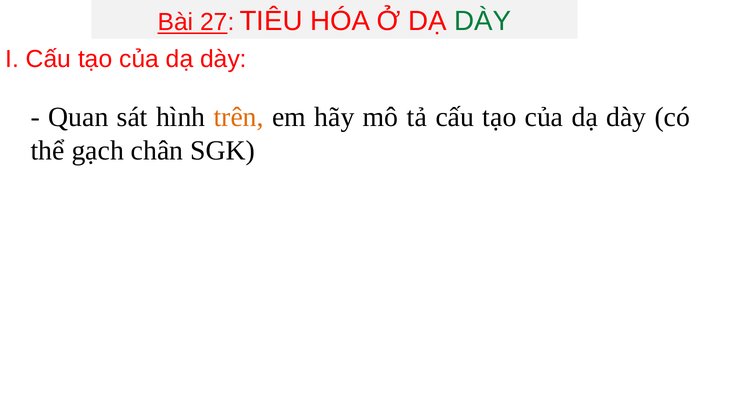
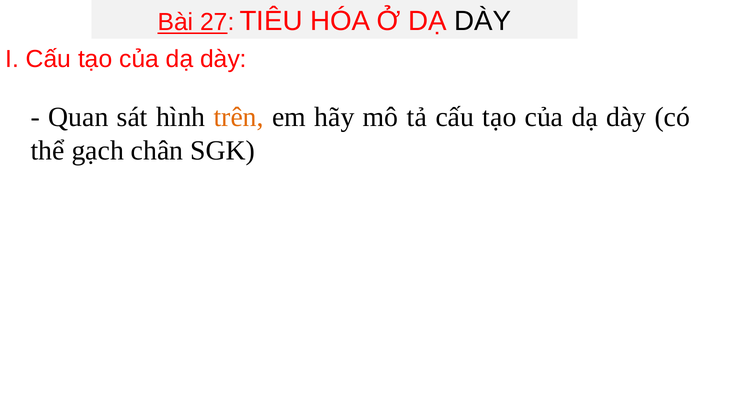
DÀY colour: green -> black (483, 21)
